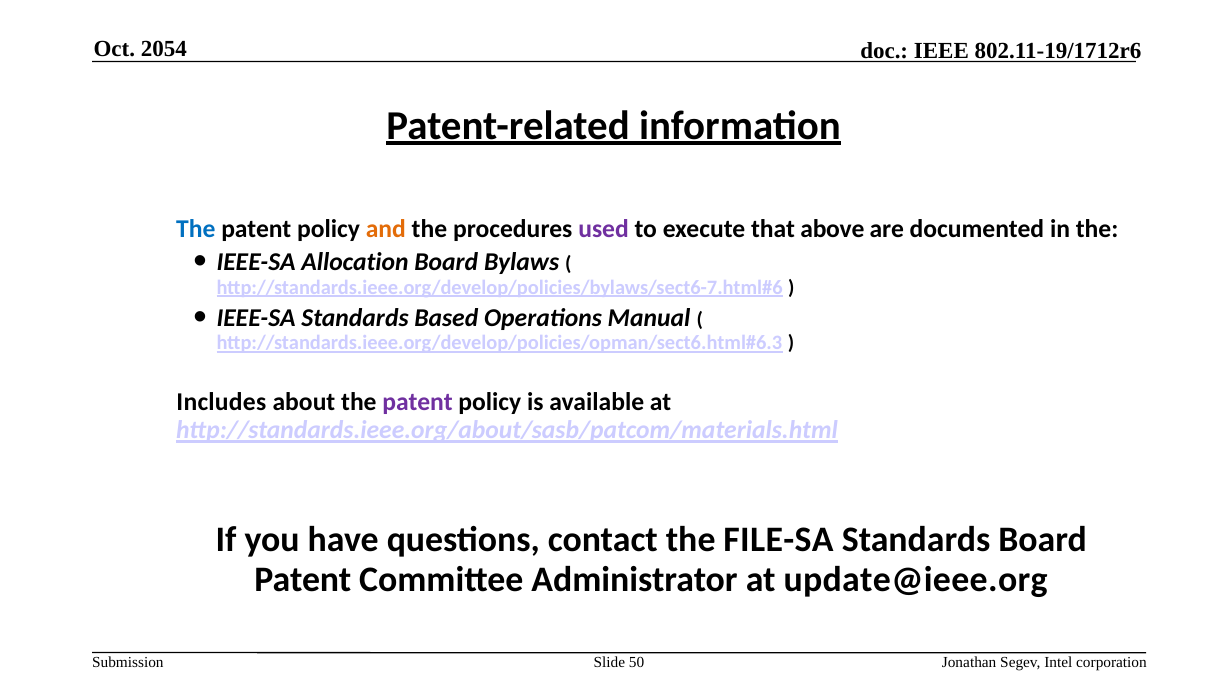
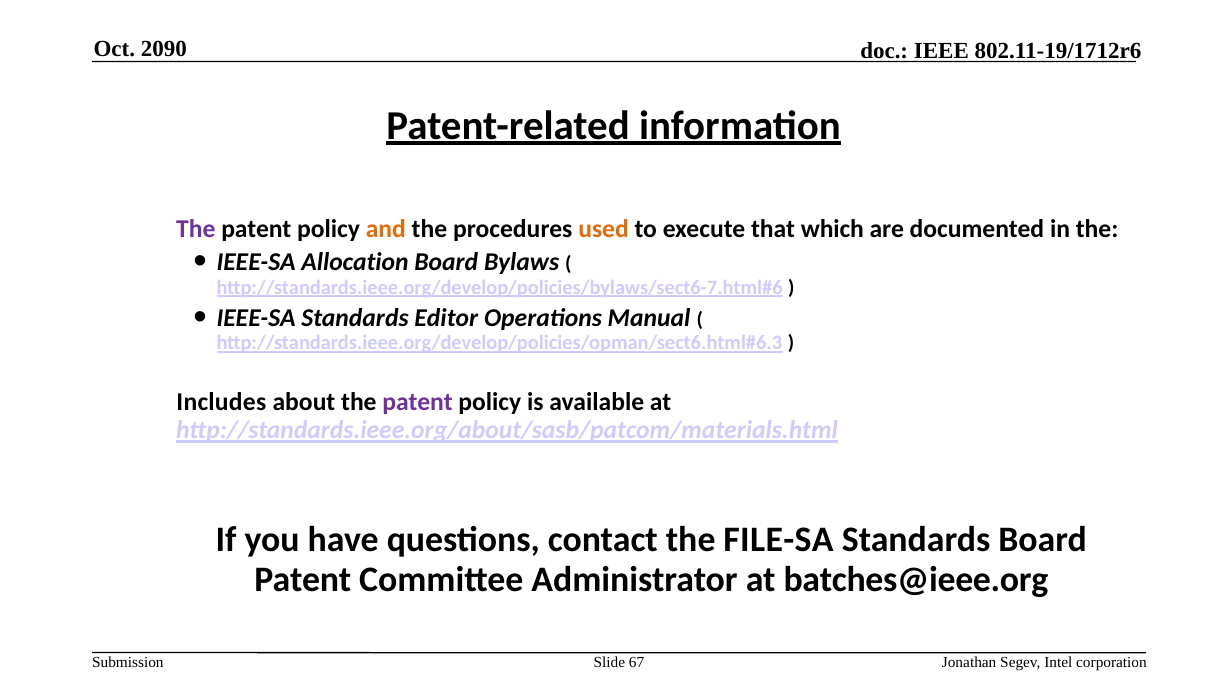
2054: 2054 -> 2090 (164, 49)
The colour: blue -> purple (196, 229)
used colour: purple -> orange (604, 229)
above: above -> which (832, 229)
Based: Based -> Editor (446, 318)
update@ieee.org: update@ieee.org -> batches@ieee.org (916, 579)
50: 50 -> 67 (637, 662)
